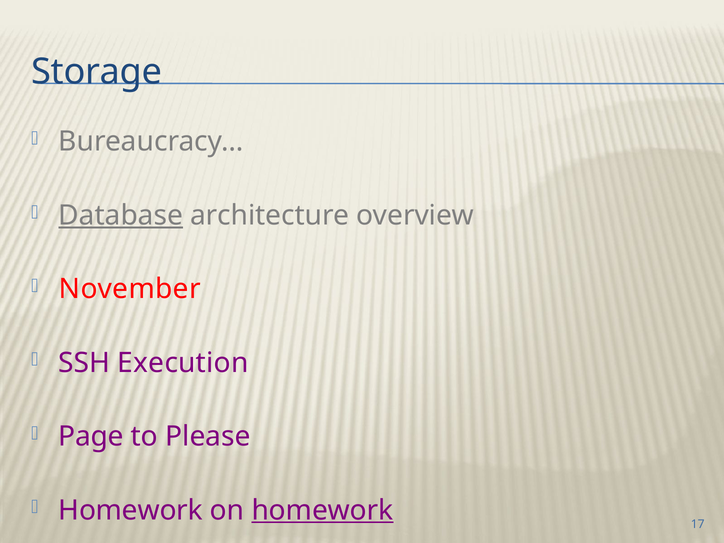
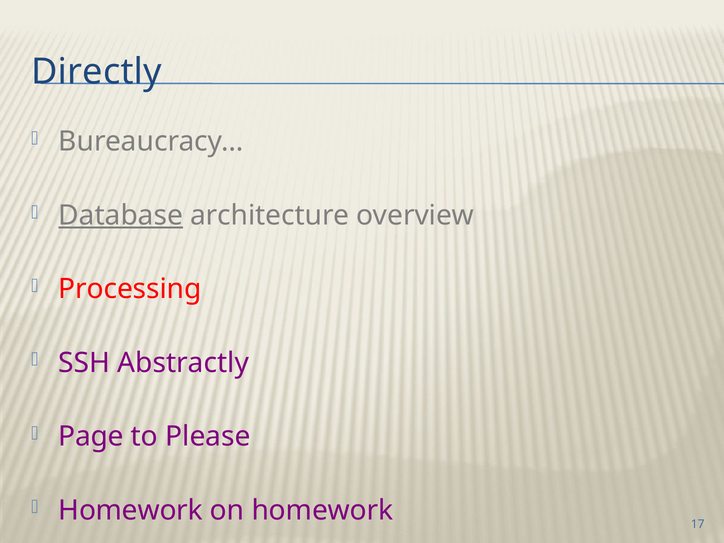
Storage: Storage -> Directly (97, 72)
November: November -> Processing (130, 289)
Execution: Execution -> Abstractly (183, 363)
homework underline: present -> none (322, 510)
